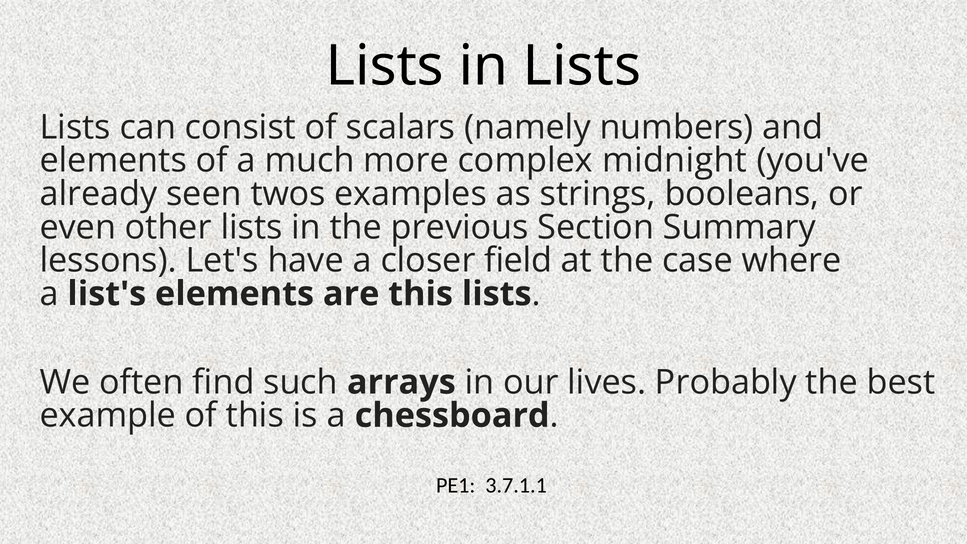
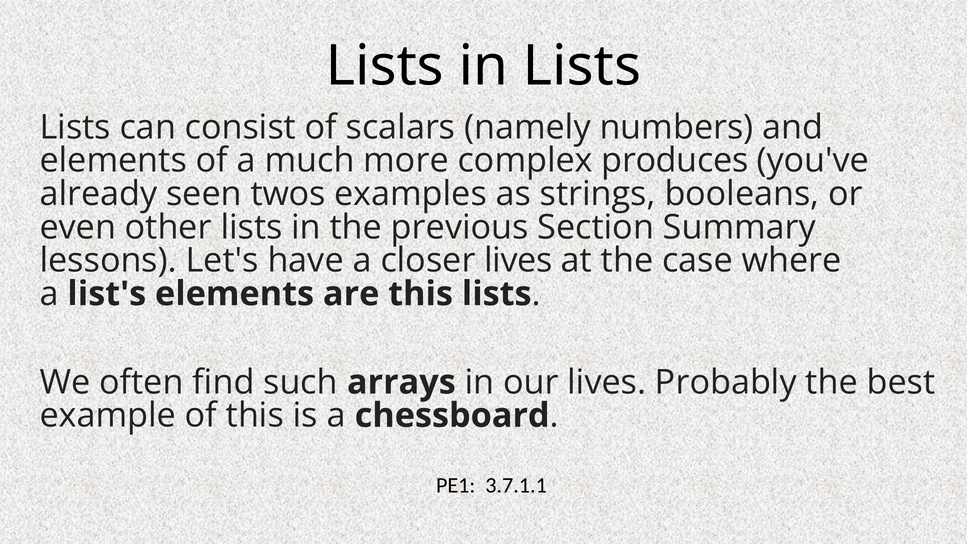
midnight: midnight -> produces (675, 161)
closer field: field -> lives (518, 261)
